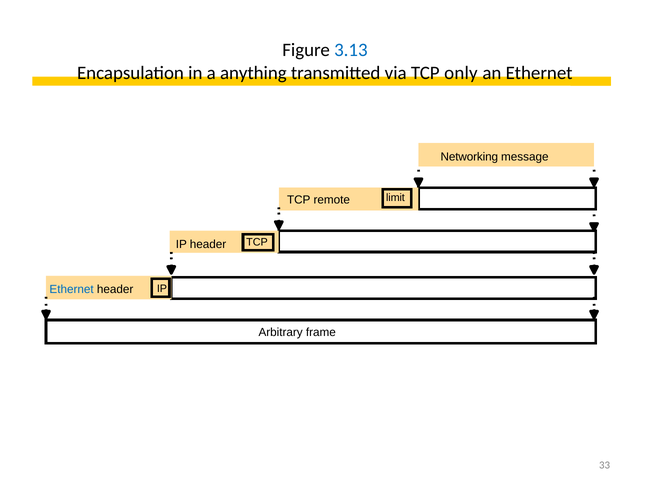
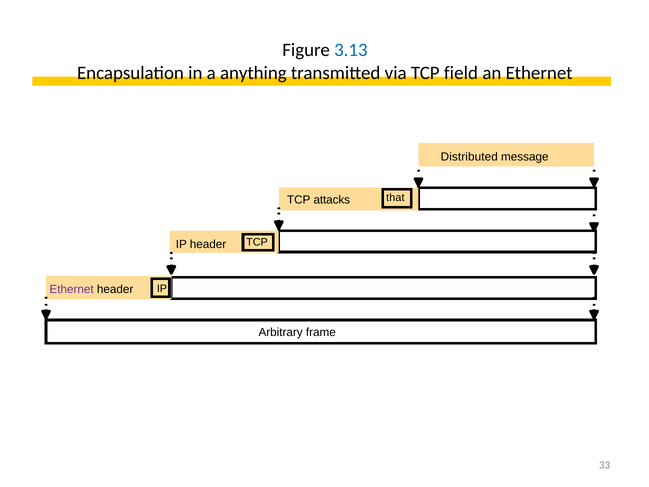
only: only -> field (461, 73)
Networking: Networking -> Distributed (469, 157)
limit: limit -> that (395, 197)
remote: remote -> attacks (332, 200)
Ethernet colour: blue -> purple (72, 289)
